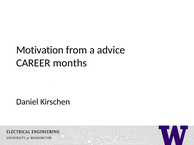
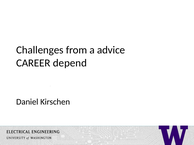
Motivation: Motivation -> Challenges (40, 50)
months: months -> depend (70, 63)
